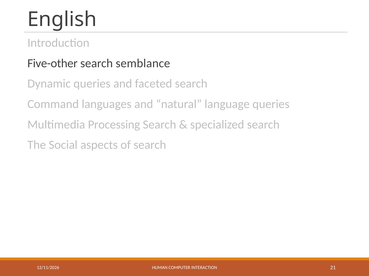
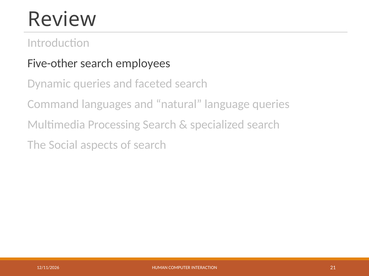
English: English -> Review (62, 19)
semblance: semblance -> employees (143, 63)
